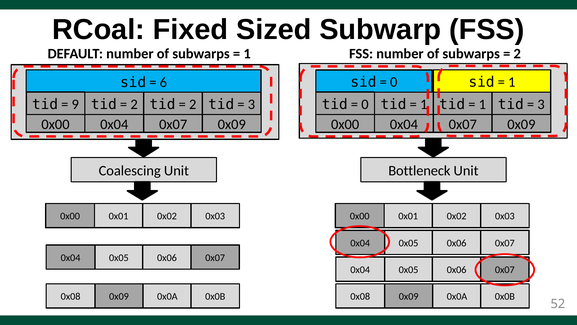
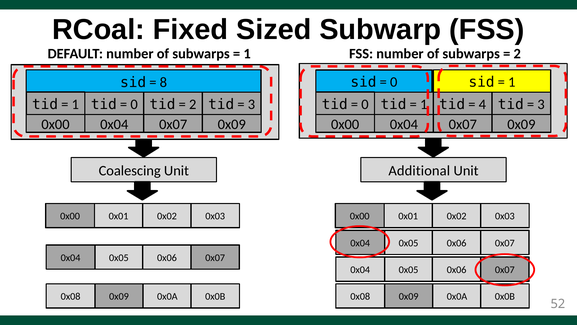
6: 6 -> 8 (163, 82)
9: 9 -> 1 (75, 104)
2: 2 -> 0 (134, 104)
1: 1 -> 4 (482, 104)
Bottleneck: Bottleneck -> Additional (419, 170)
